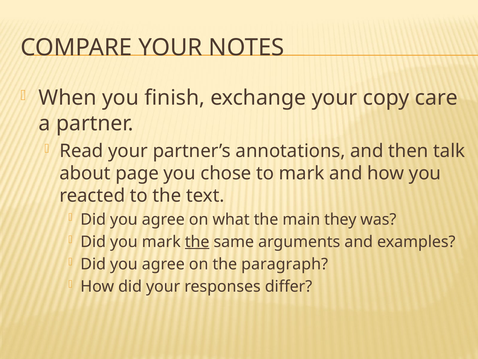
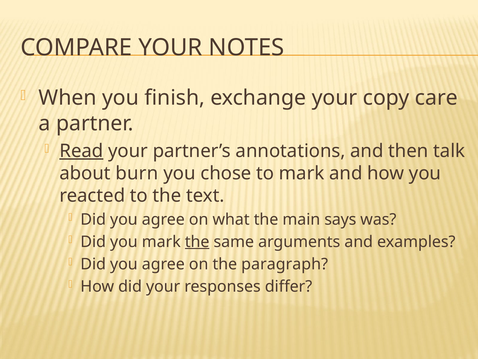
Read underline: none -> present (81, 151)
page: page -> burn (137, 173)
they: they -> says (340, 219)
